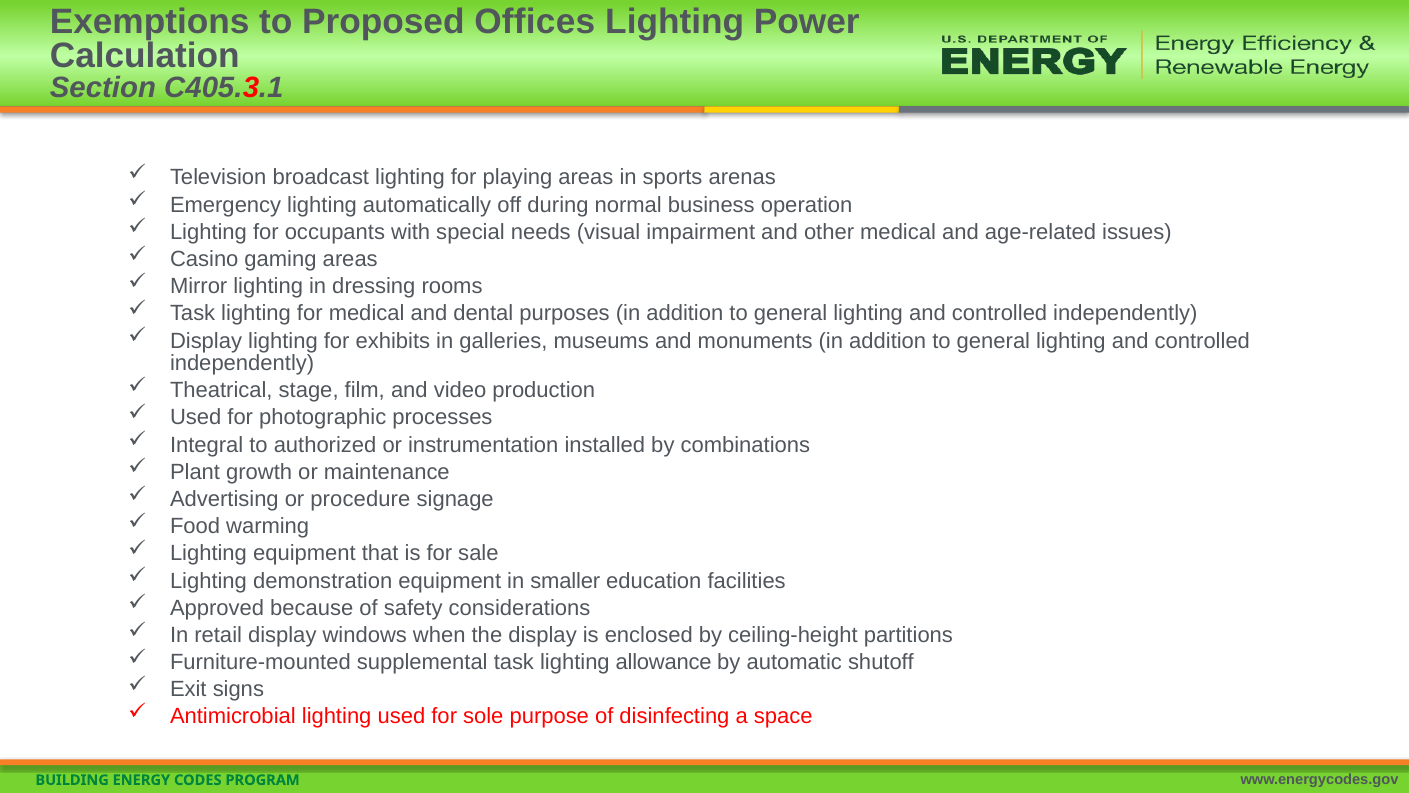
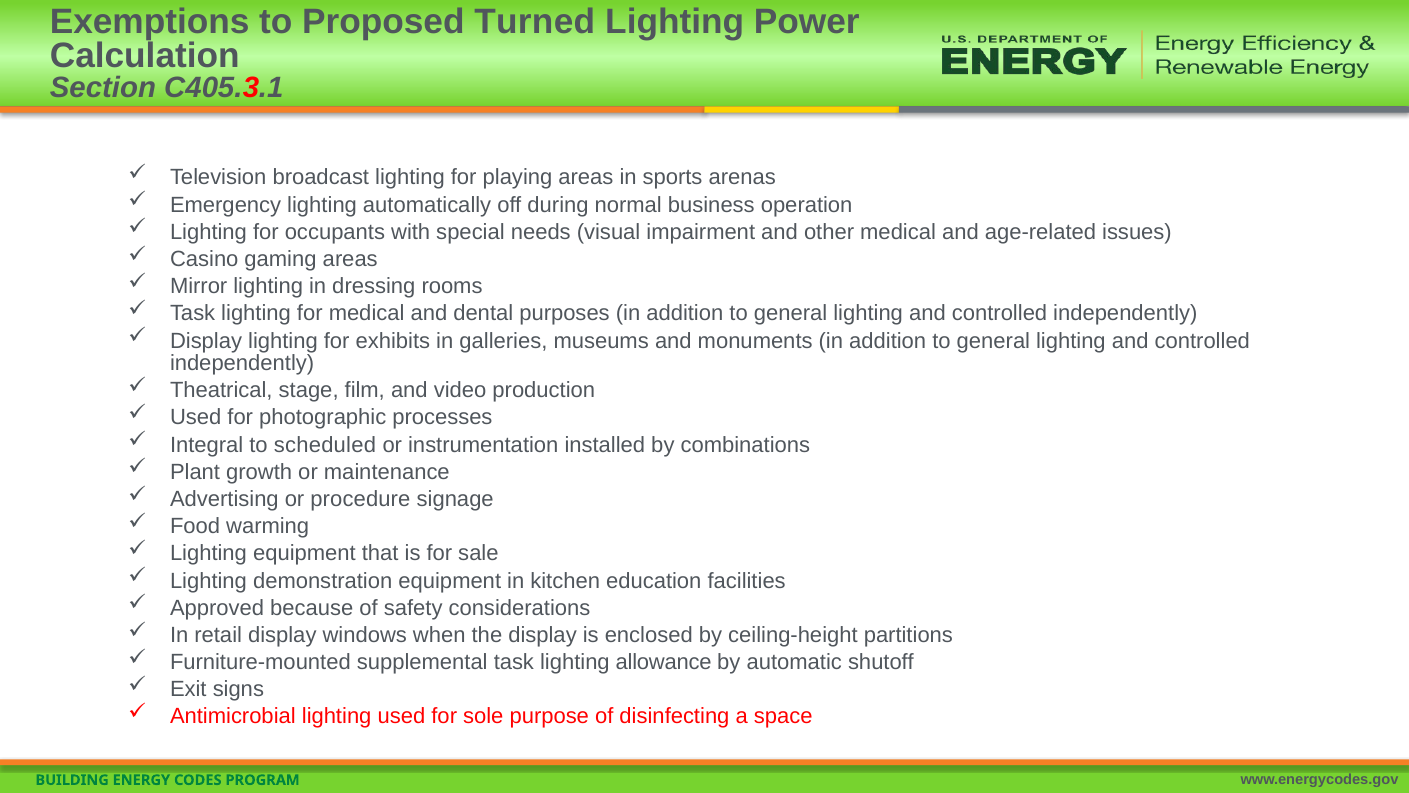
Offices: Offices -> Turned (535, 22)
authorized: authorized -> scheduled (325, 445)
smaller: smaller -> kitchen (565, 580)
